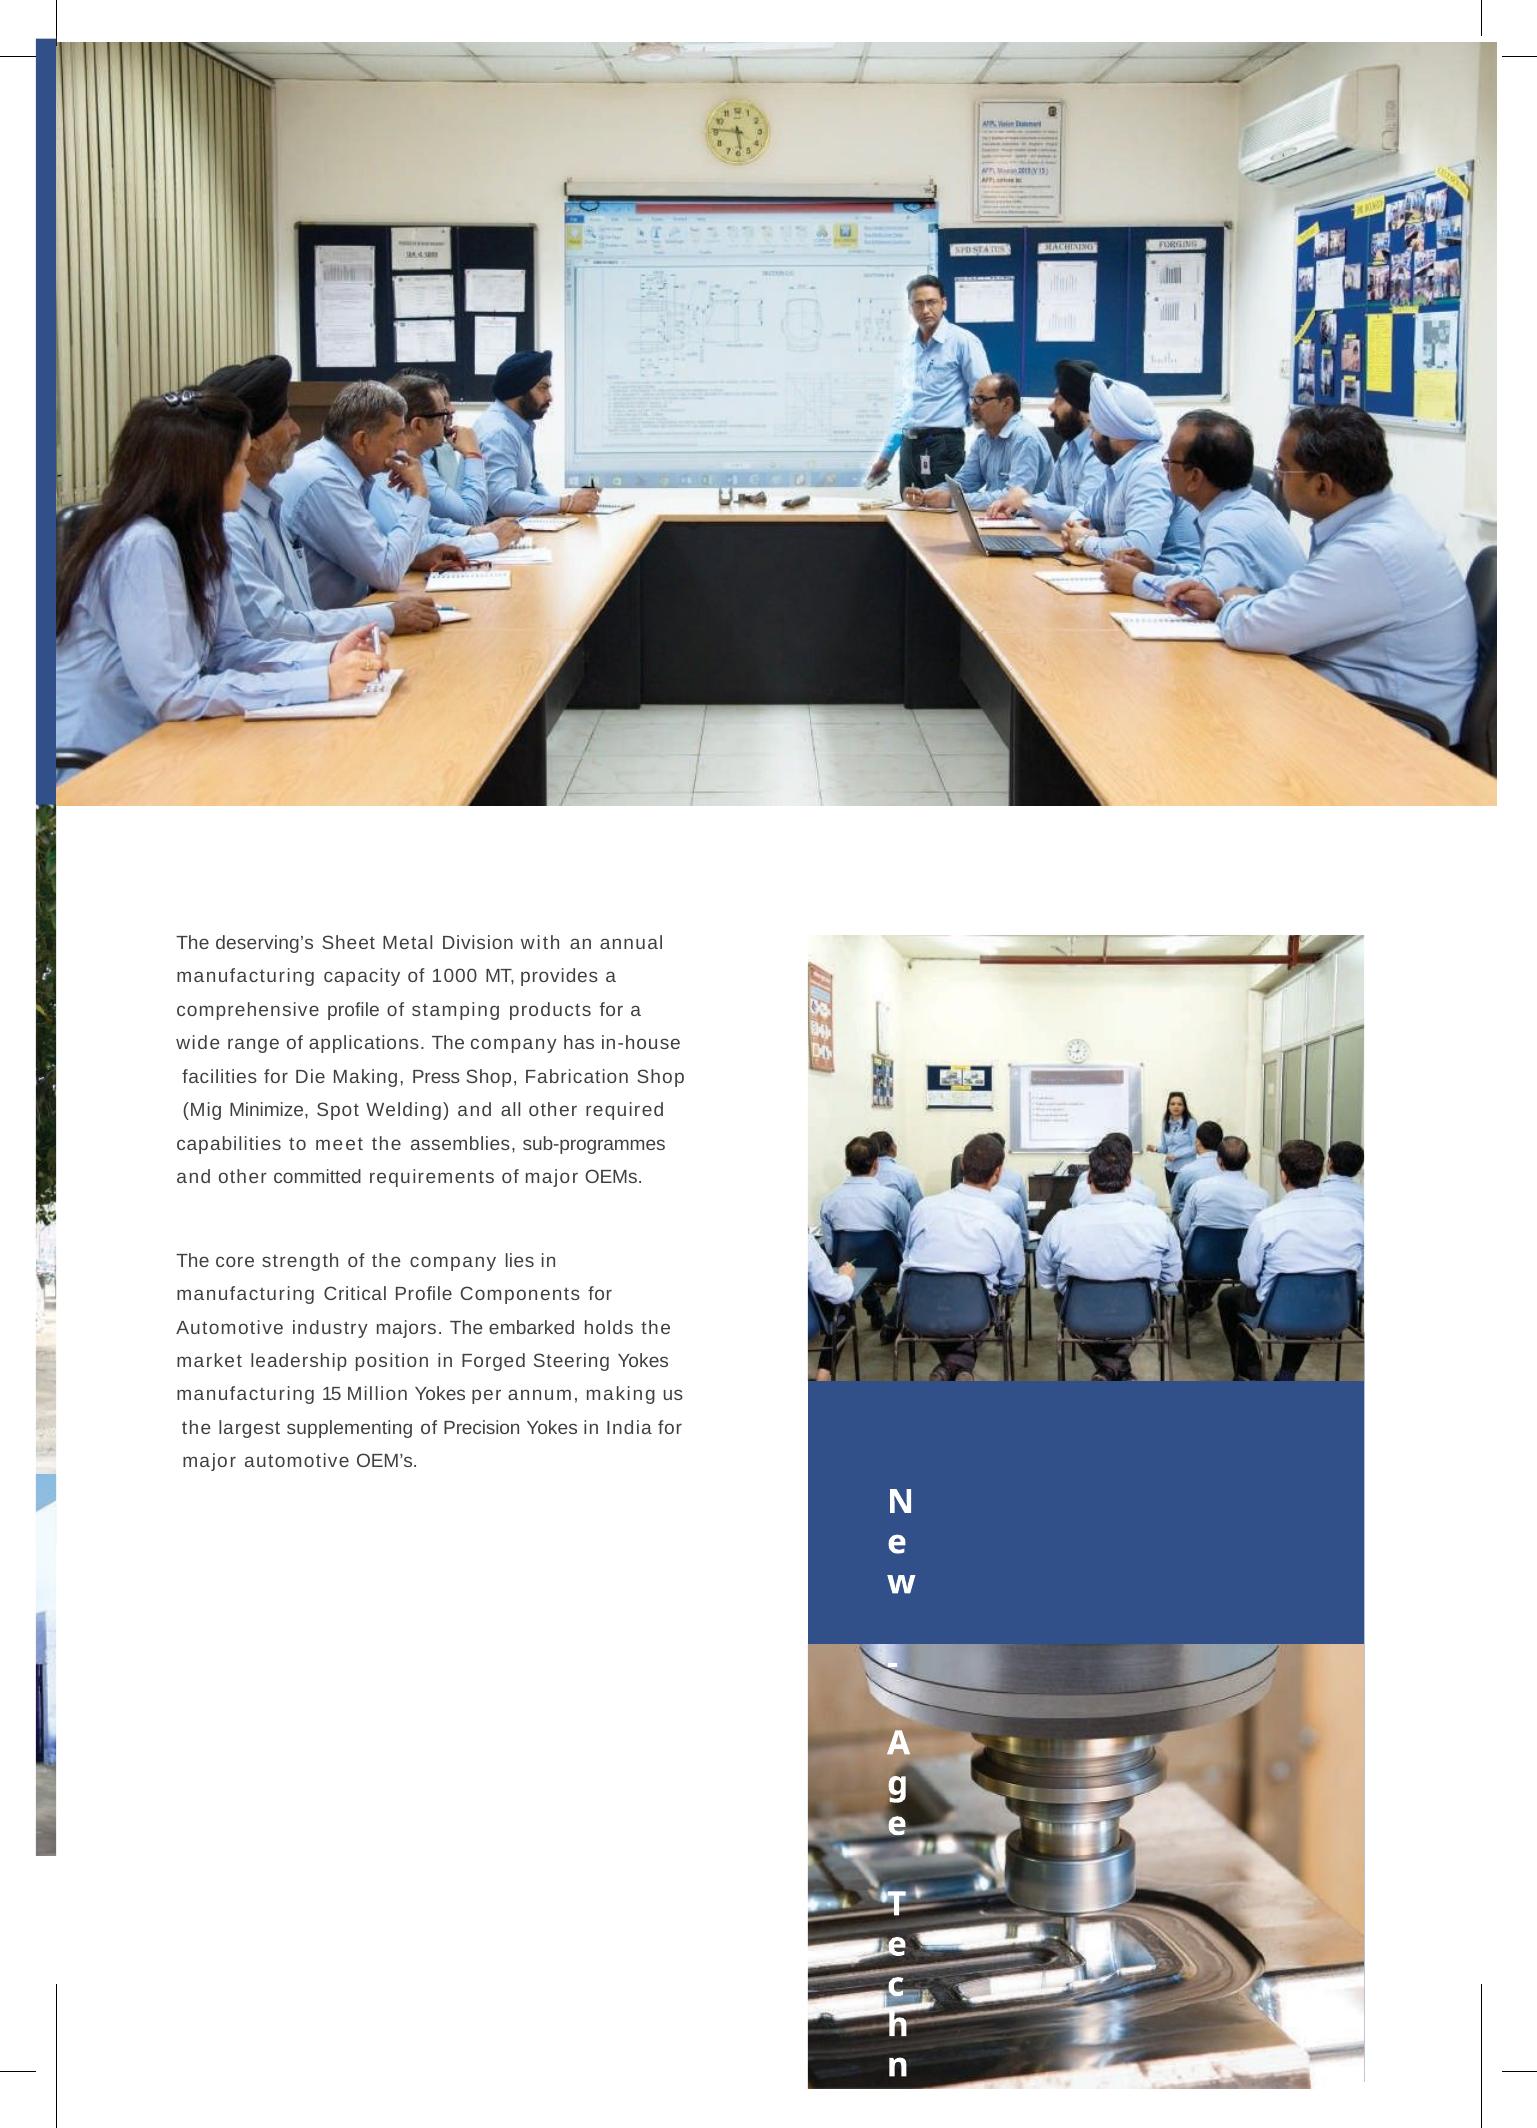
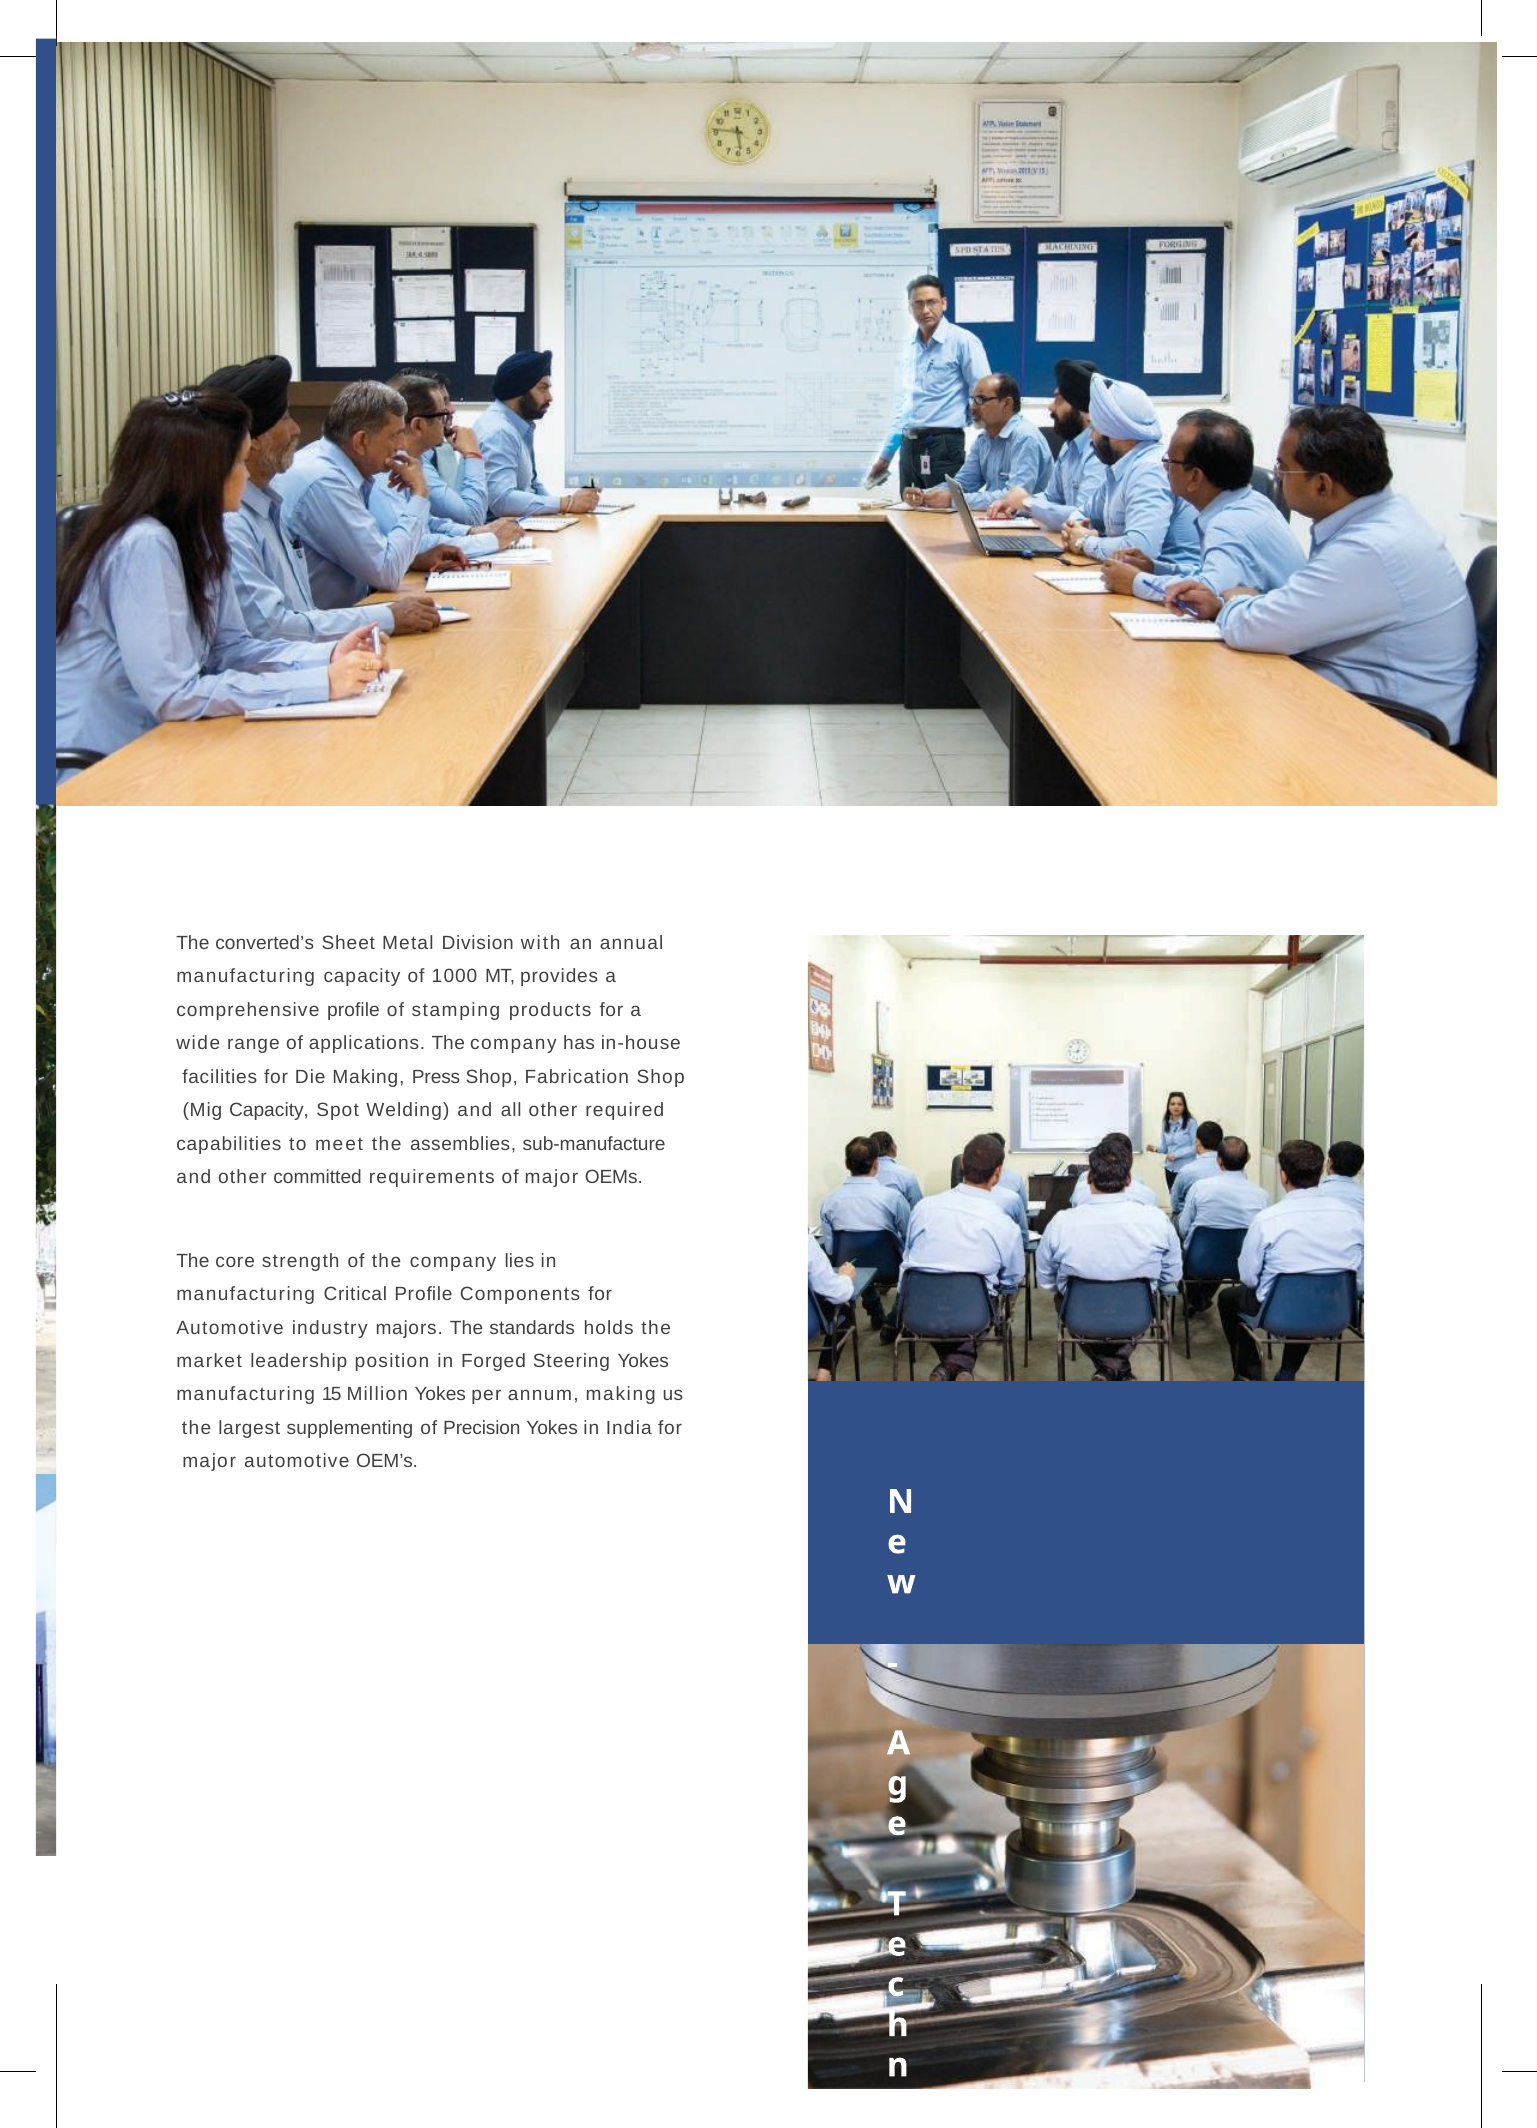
deserving’s: deserving’s -> converted’s (265, 943)
Mig Minimize: Minimize -> Capacity (269, 1111)
sub-programmes: sub-programmes -> sub-manufacture (594, 1144)
embarked: embarked -> standards (532, 1328)
